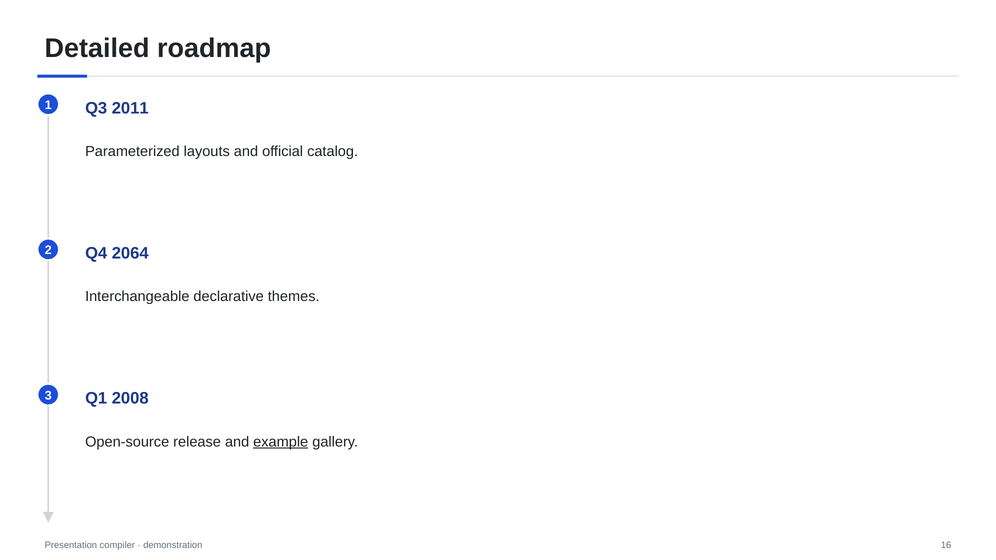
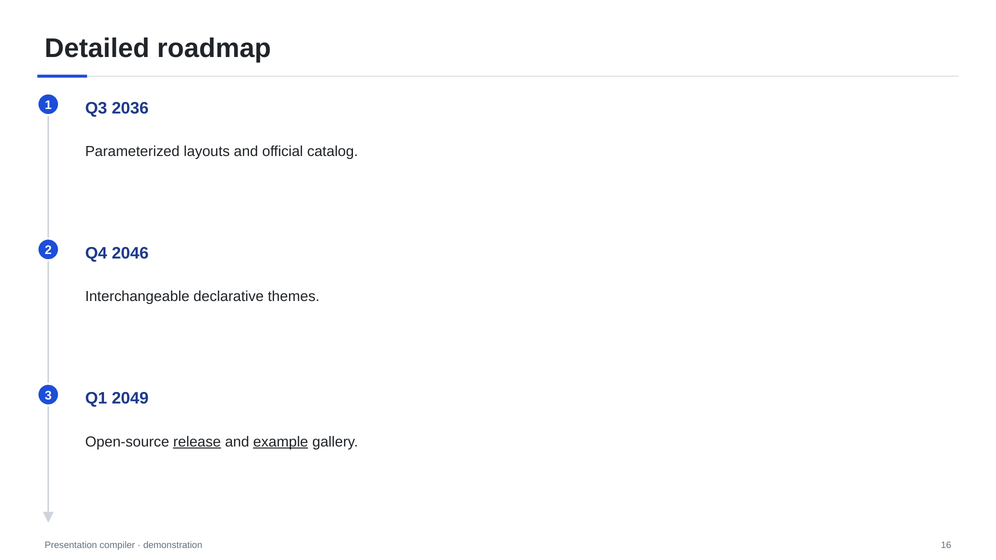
2011: 2011 -> 2036 (130, 108)
2064: 2064 -> 2046 (130, 253)
2008: 2008 -> 2049 (130, 399)
release underline: none -> present (197, 442)
